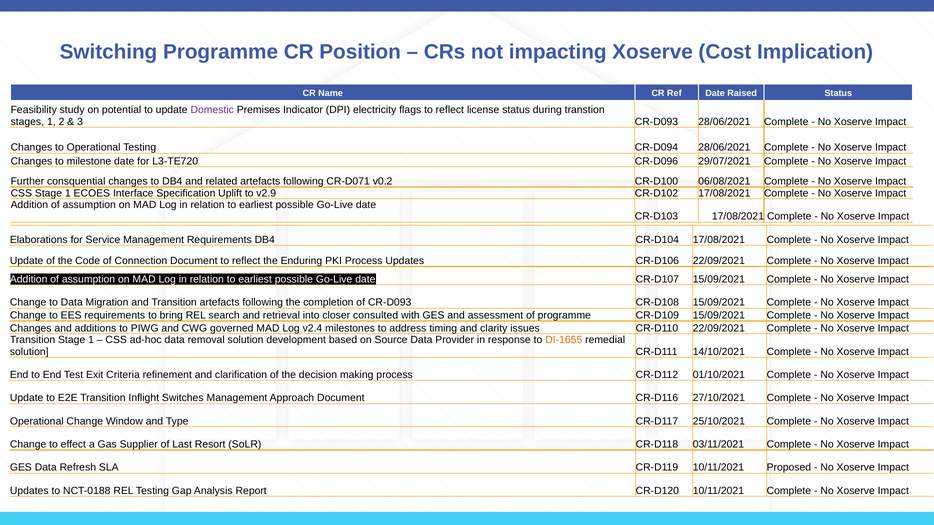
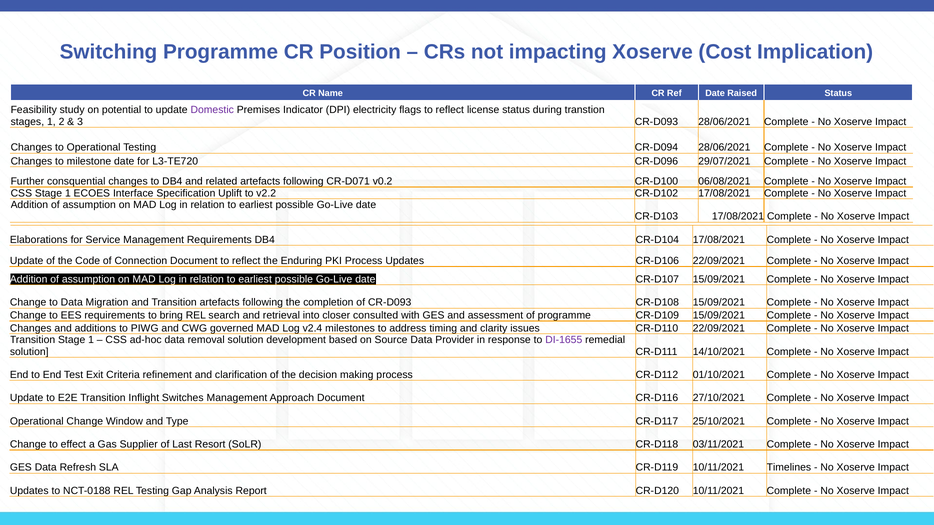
v2.9: v2.9 -> v2.2 (266, 193)
DI-1655 colour: orange -> purple (564, 340)
Proposed: Proposed -> Timelines (789, 468)
